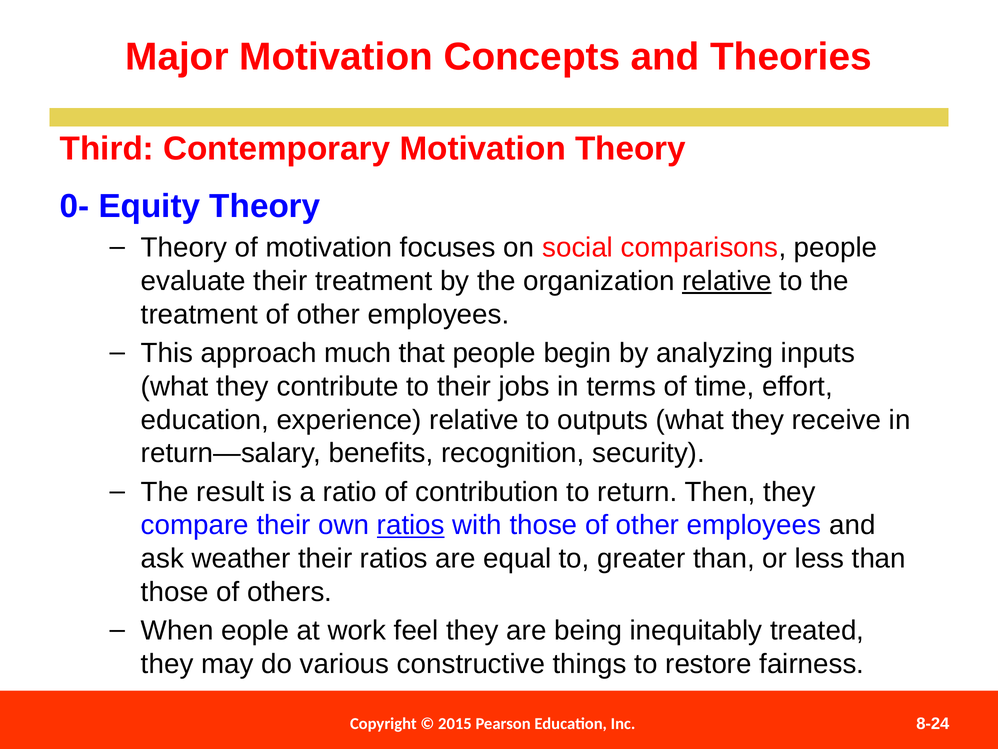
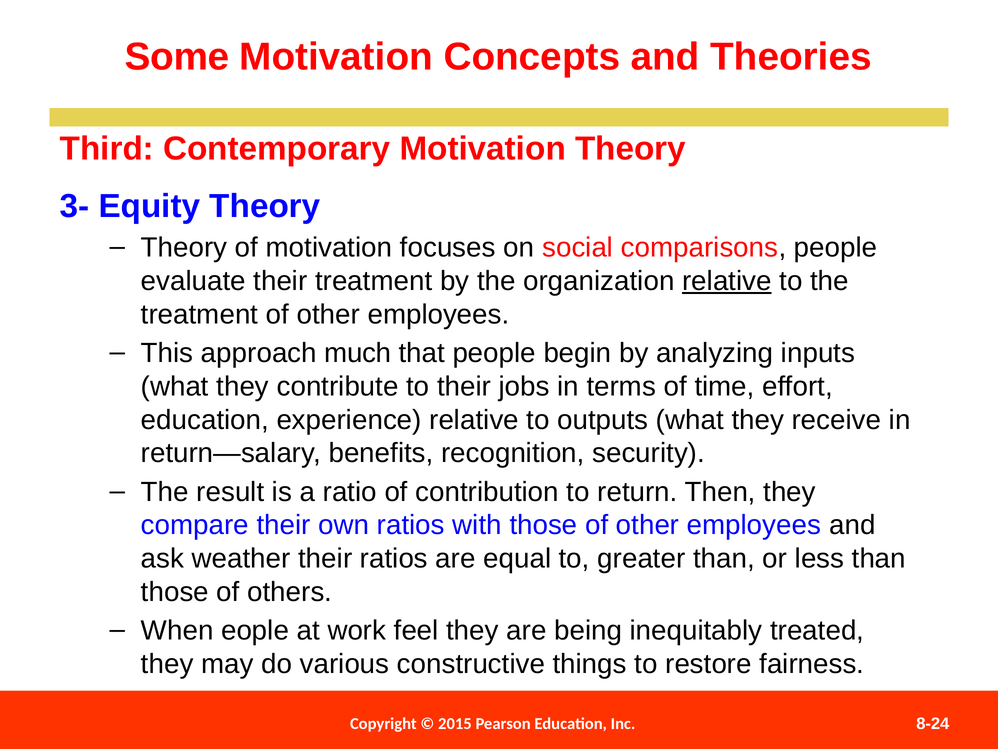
Major: Major -> Some (177, 57)
0-: 0- -> 3- (75, 206)
ratios underline: present -> none (411, 525)
